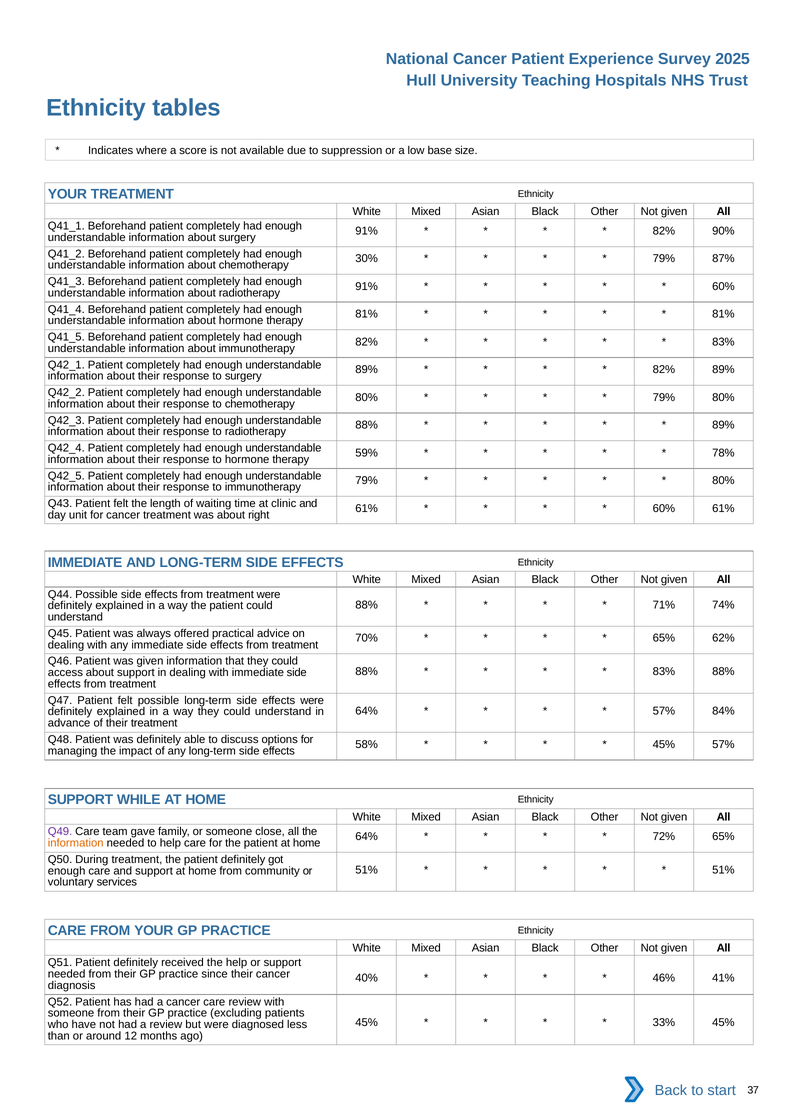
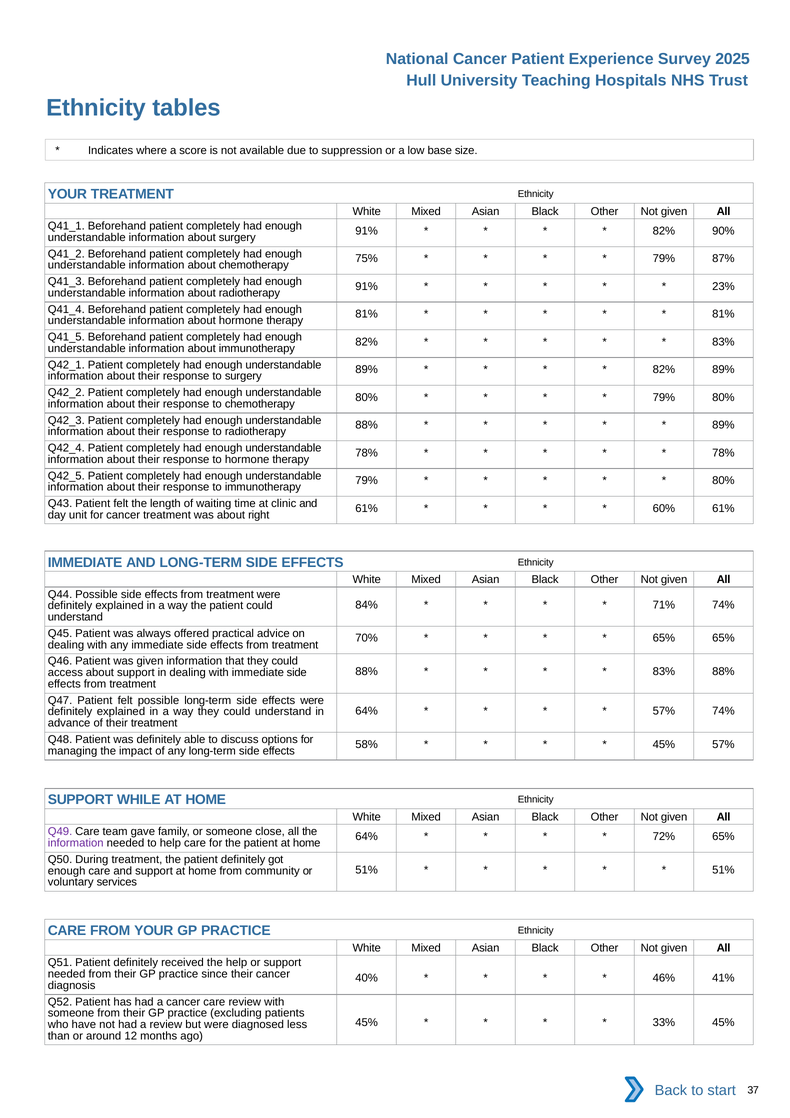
30%: 30% -> 75% (367, 259)
60%: 60% -> 23% (723, 286)
59%: 59% -> 78% (367, 453)
88%: 88% -> 84% (367, 605)
65% 62%: 62% -> 65% (723, 638)
57% 84%: 84% -> 74% (723, 711)
information colour: orange -> purple (76, 843)
